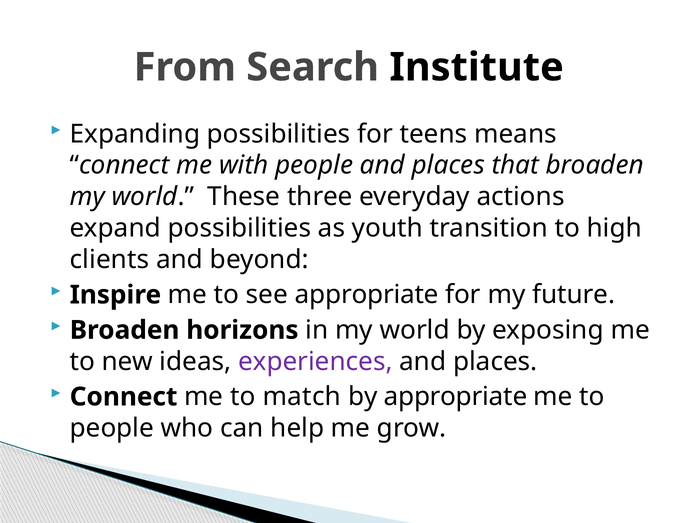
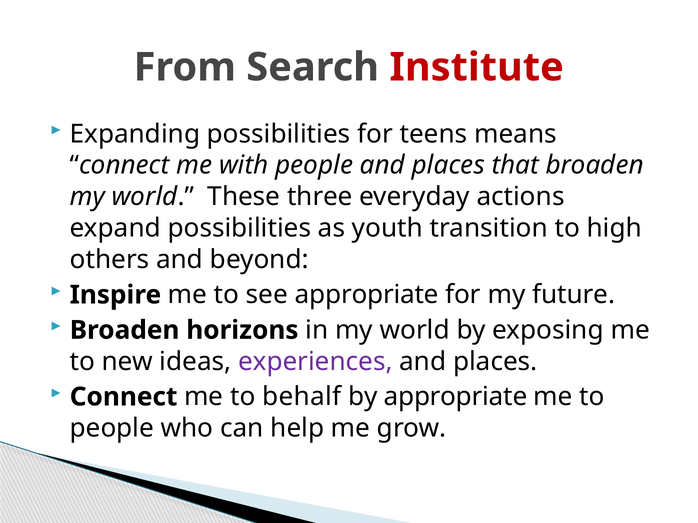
Institute colour: black -> red (477, 67)
clients: clients -> others (110, 260)
match: match -> behalf (302, 397)
